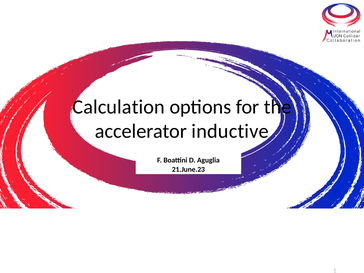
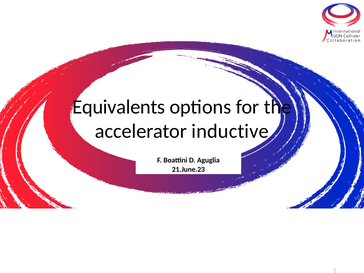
Calculation: Calculation -> Equivalents (119, 107)
